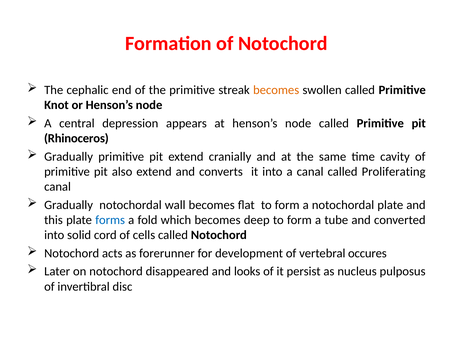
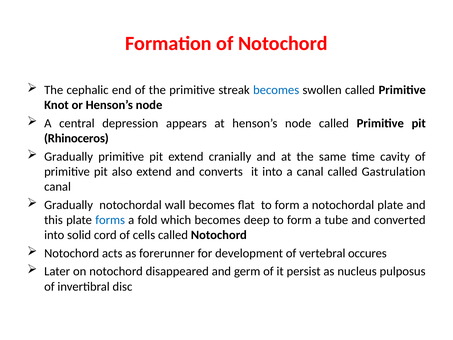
becomes colour: orange -> blue (276, 90)
Proliferating: Proliferating -> Gastrulation (394, 172)
looks: looks -> germ (247, 271)
